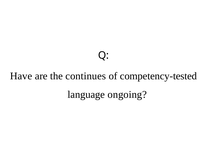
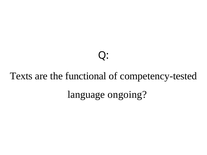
Have: Have -> Texts (21, 76)
continues: continues -> functional (86, 76)
